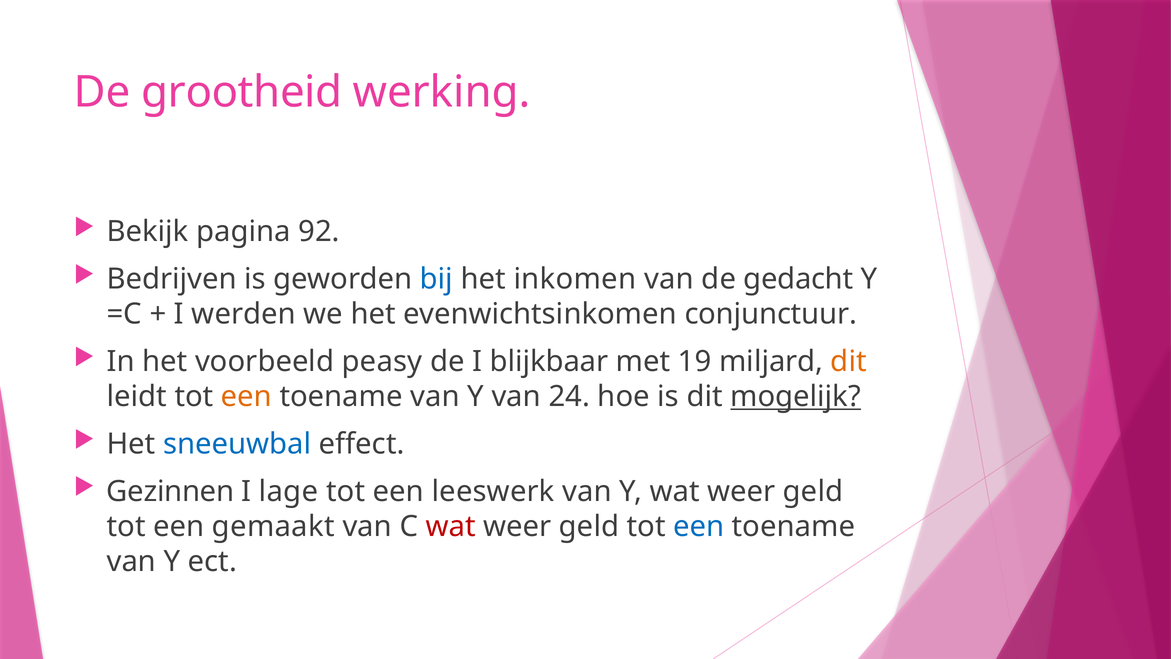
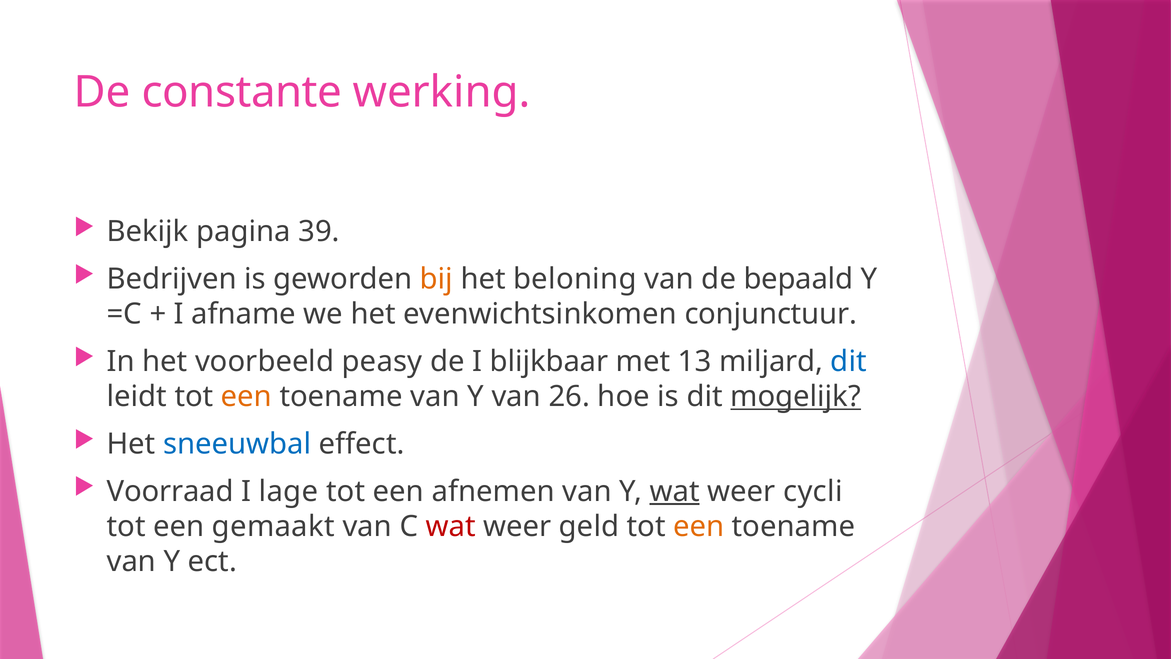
grootheid: grootheid -> constante (242, 92)
92: 92 -> 39 (319, 232)
bij colour: blue -> orange (436, 279)
inkomen: inkomen -> beloning (575, 279)
gedacht: gedacht -> bepaald (798, 279)
werden: werden -> afname (244, 314)
19: 19 -> 13 (695, 361)
dit colour: orange -> blue (849, 361)
24: 24 -> 26 (569, 396)
Gezinnen: Gezinnen -> Voorraad (170, 491)
leeswerk: leeswerk -> afnemen (493, 491)
wat underline: none -> present (675, 491)
geld: geld -> cycli (813, 491)
een colour: blue -> orange (699, 526)
